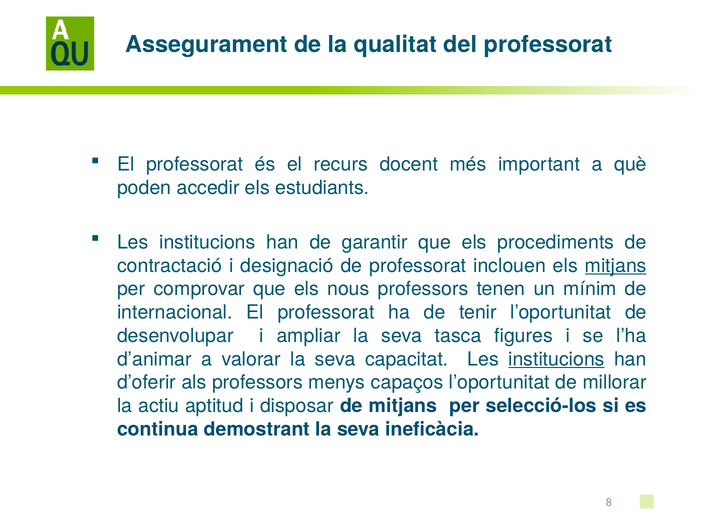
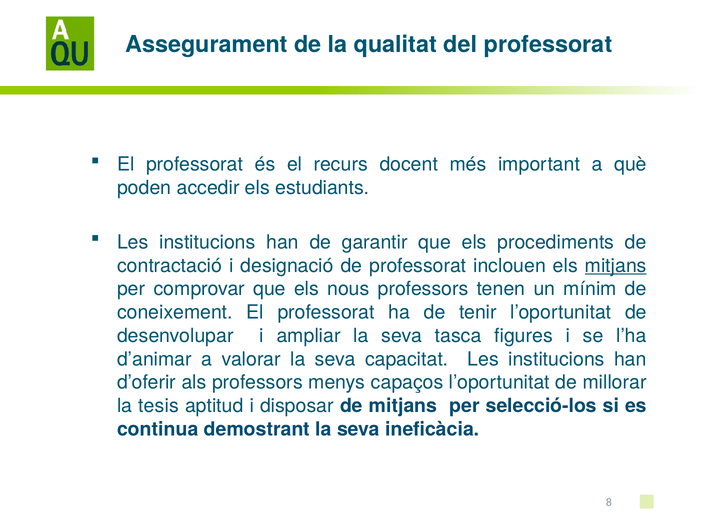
internacional: internacional -> coneixement (175, 312)
institucions underline: present -> none (556, 359)
actiu: actiu -> tesis (159, 406)
